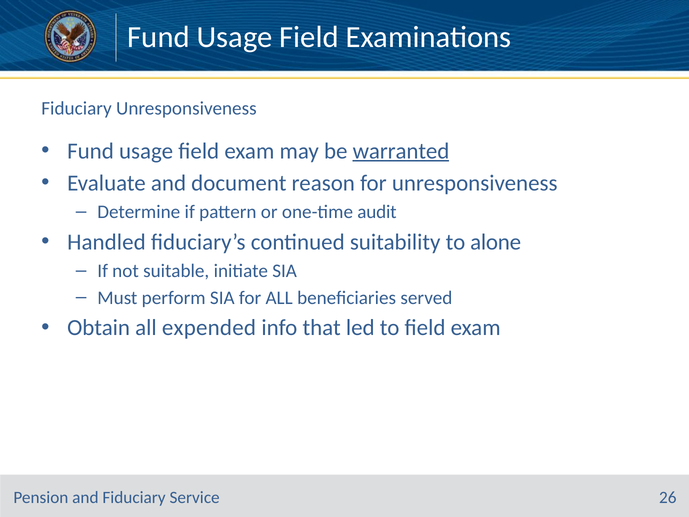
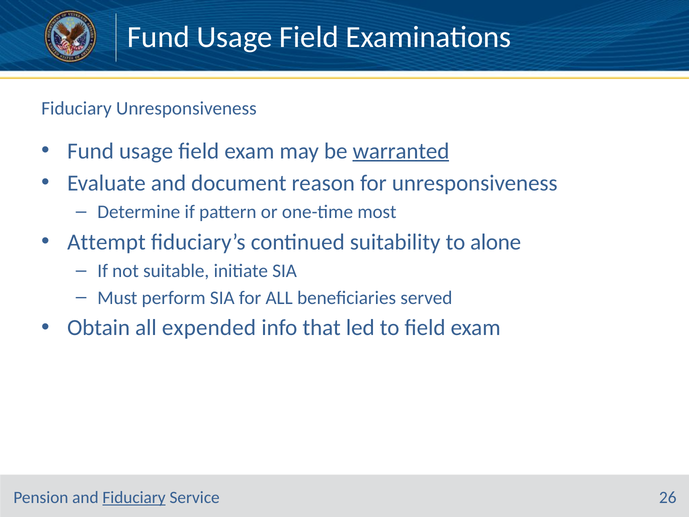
audit: audit -> most (377, 212)
Handled: Handled -> Attempt (106, 242)
Fiduciary underline: none -> present (134, 497)
